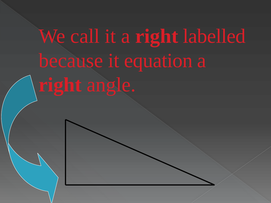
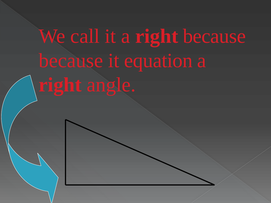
right labelled: labelled -> because (214, 36)
